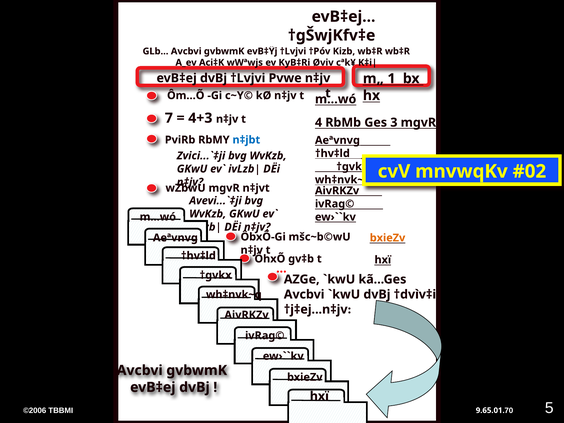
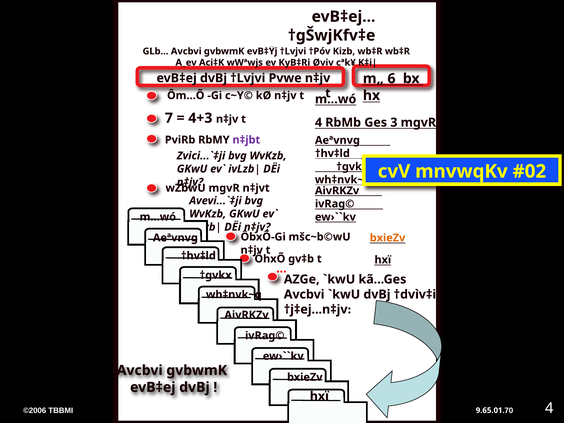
1: 1 -> 6 (391, 79)
n‡jbt colour: blue -> purple (246, 140)
70 5: 5 -> 4 (549, 408)
